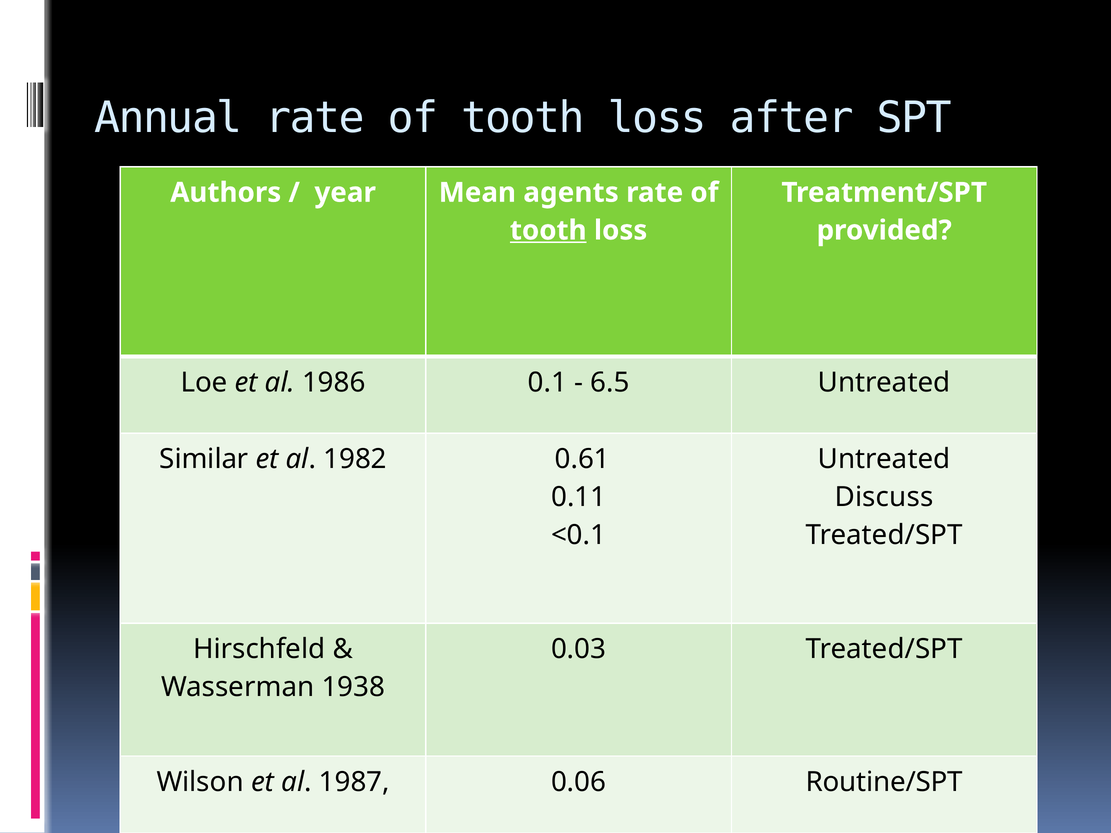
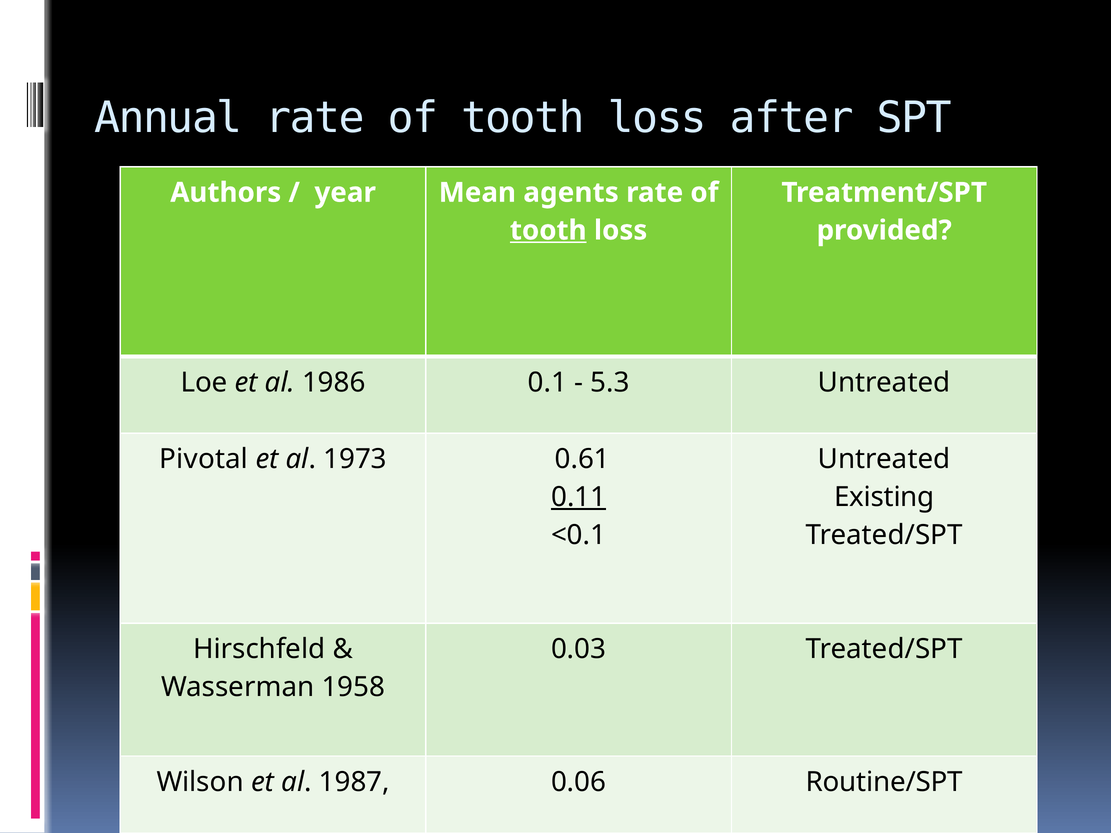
6.5: 6.5 -> 5.3 (610, 382)
Similar: Similar -> Pivotal (204, 459)
1982: 1982 -> 1973 (355, 459)
0.11 underline: none -> present (579, 497)
Discuss: Discuss -> Existing (884, 497)
1938: 1938 -> 1958 (353, 687)
